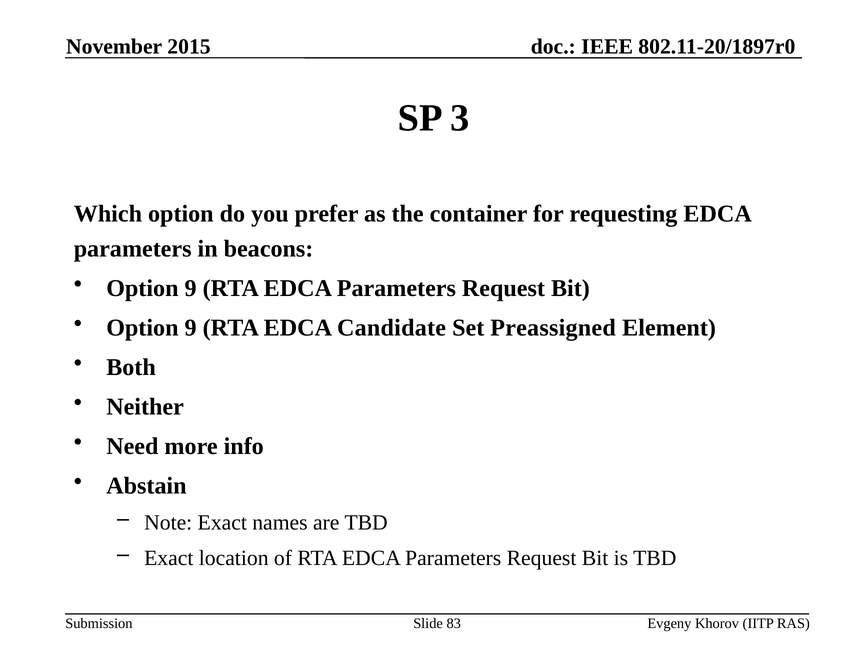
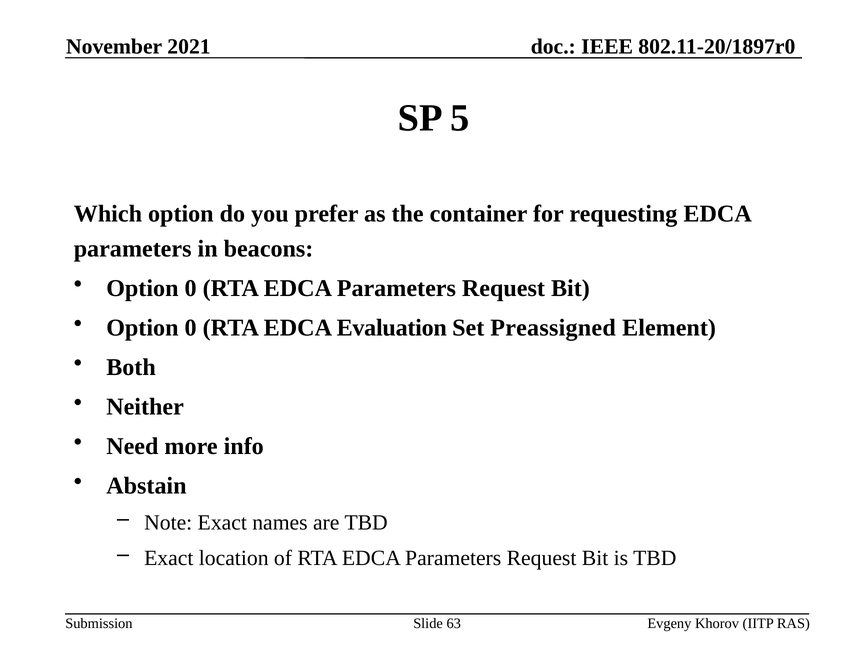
2015: 2015 -> 2021 (189, 46)
3: 3 -> 5 (460, 118)
9: 9 -> 0 (191, 288)
9: 9 -> 0 (191, 328)
Candidate: Candidate -> Evaluation (392, 328)
83: 83 -> 63 (454, 624)
